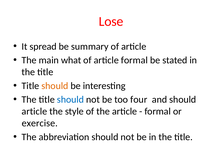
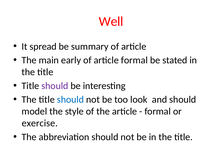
Lose: Lose -> Well (111, 21)
what: what -> early (71, 60)
should colour: orange -> purple (55, 86)
four: four -> look (139, 100)
article: article -> model (34, 112)
